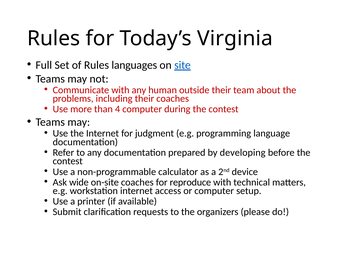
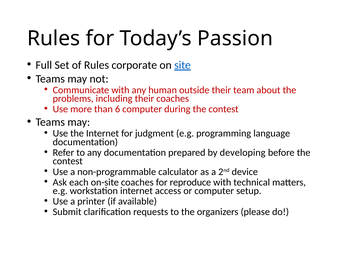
Virginia: Virginia -> Passion (235, 38)
languages: languages -> corporate (134, 65)
4: 4 -> 6 (118, 109)
wide: wide -> each (79, 182)
